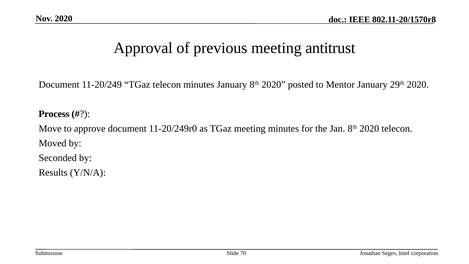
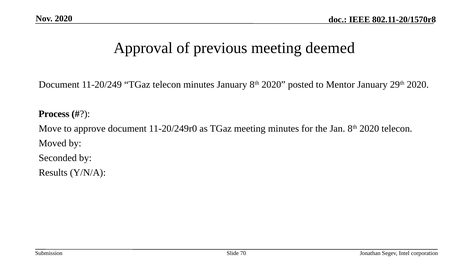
antitrust: antitrust -> deemed (330, 48)
